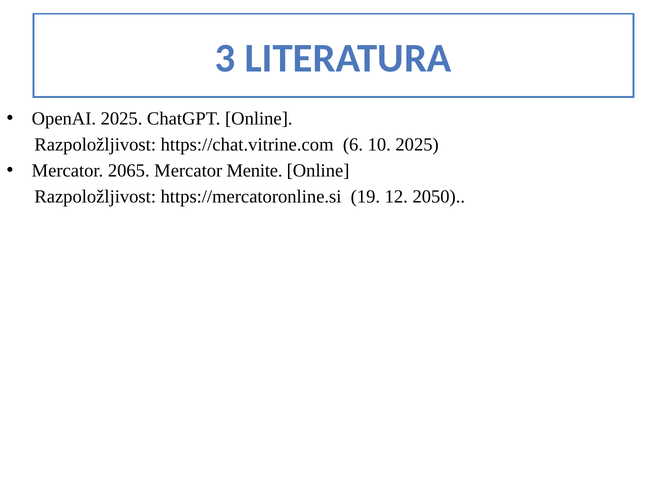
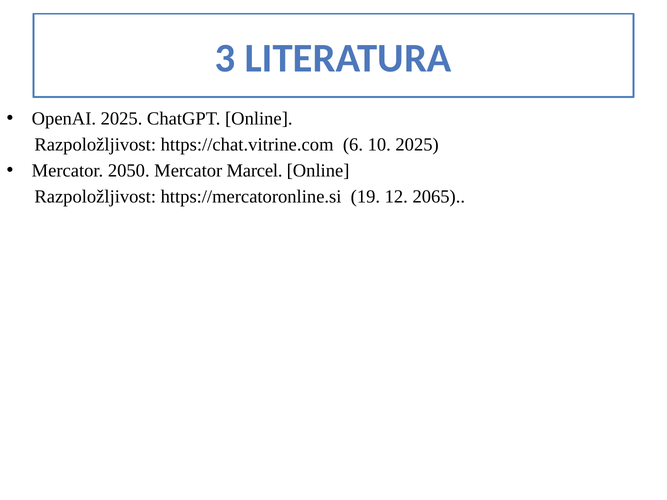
2065: 2065 -> 2050 (129, 171)
Menite: Menite -> Marcel (255, 171)
2050: 2050 -> 2065 (439, 197)
